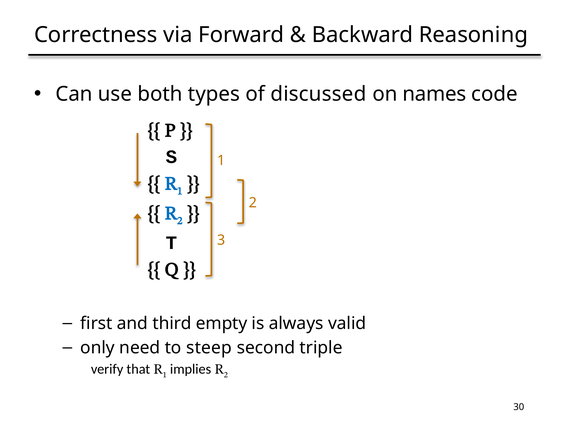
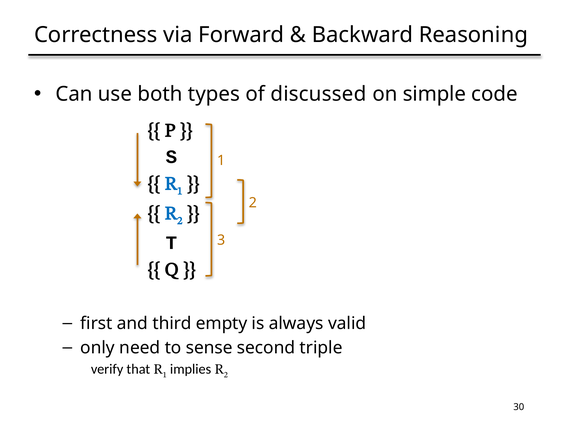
names: names -> simple (434, 94)
steep: steep -> sense (209, 347)
